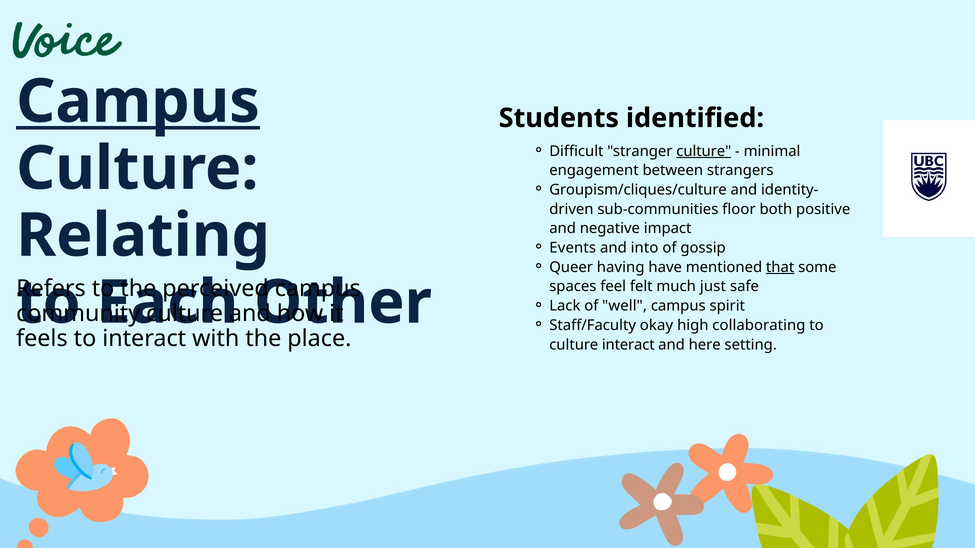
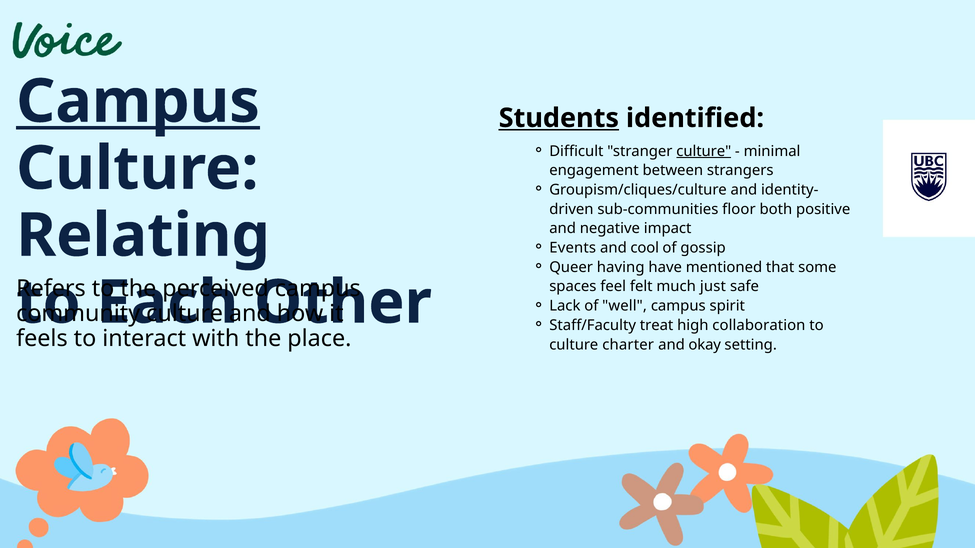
Students underline: none -> present (559, 118)
into: into -> cool (645, 248)
that underline: present -> none (780, 267)
okay: okay -> treat (657, 326)
collaborating: collaborating -> collaboration (759, 326)
culture interact: interact -> charter (628, 345)
here: here -> okay (705, 345)
